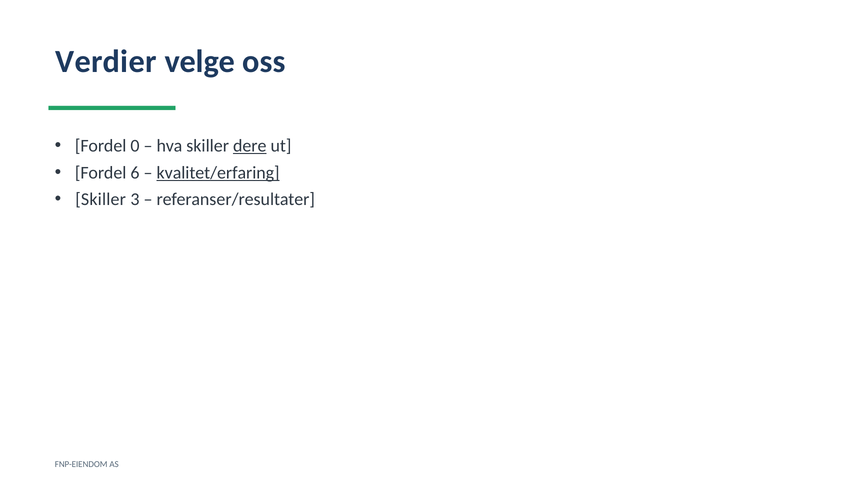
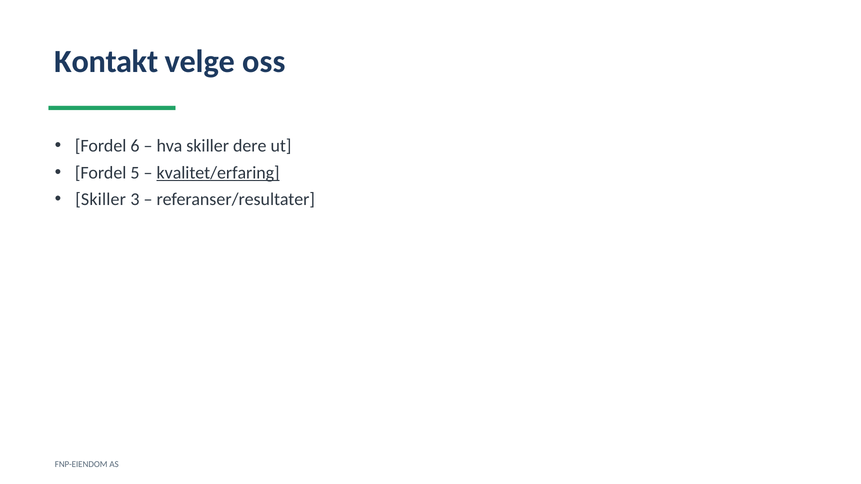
Verdier: Verdier -> Kontakt (106, 61)
0: 0 -> 6 (135, 146)
dere underline: present -> none (250, 146)
6: 6 -> 5 (135, 173)
